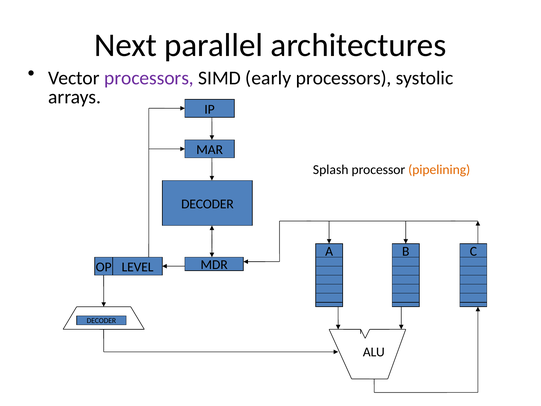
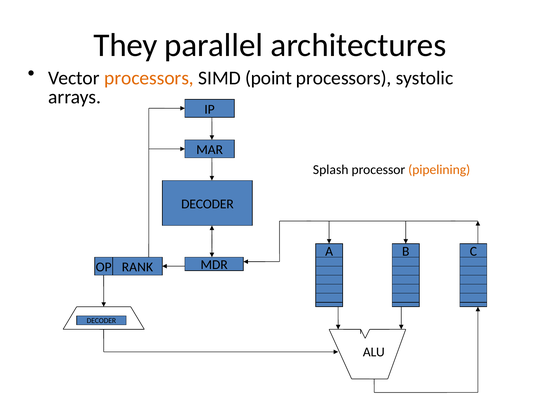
Next: Next -> They (126, 45)
processors colour: purple -> orange (149, 78)
early: early -> point (268, 78)
LEVEL: LEVEL -> RANK (137, 267)
